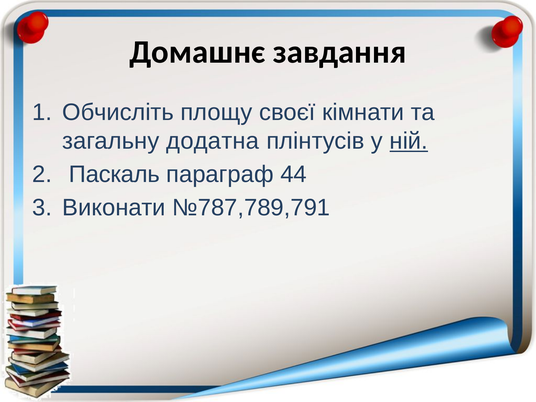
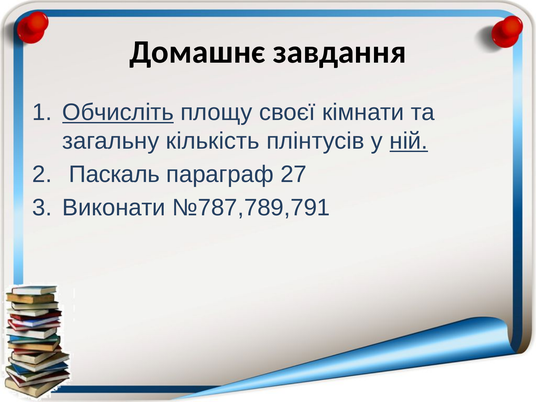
Обчисліть underline: none -> present (118, 112)
додатна: додатна -> кількість (213, 141)
44: 44 -> 27 (294, 174)
